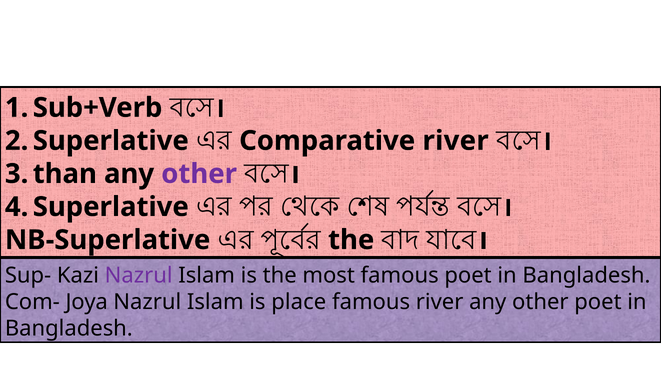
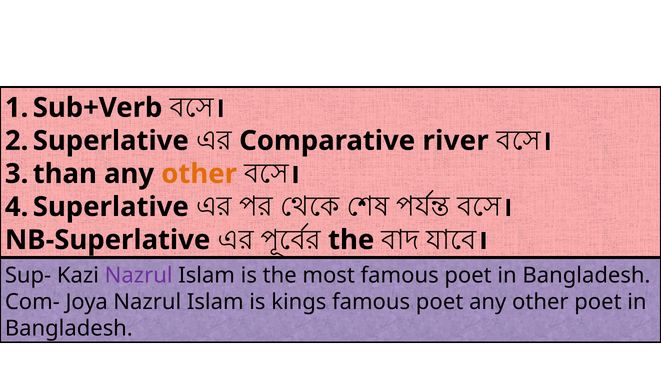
other colour: purple -> orange (199, 174)
place: place -> kings (299, 302)
river: river -> poet (440, 302)
